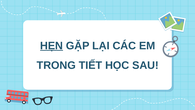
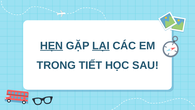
LẠI underline: none -> present (101, 46)
